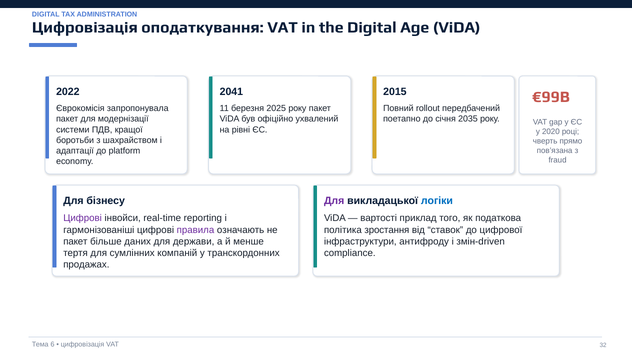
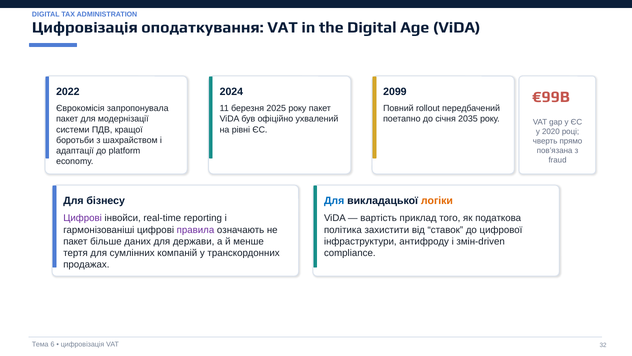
2041: 2041 -> 2024 (231, 91)
2015: 2015 -> 2099 (395, 91)
Для colour: purple -> blue (334, 200)
логіки colour: blue -> orange (437, 200)
вартості: вартості -> вартість (379, 218)
зростання: зростання -> захистити (387, 230)
